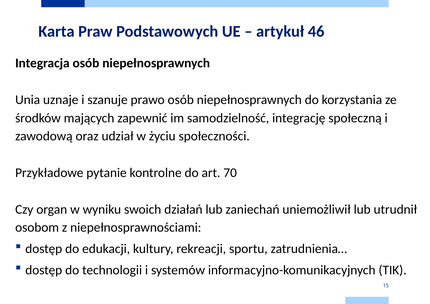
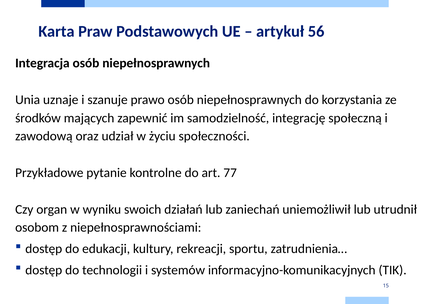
46: 46 -> 56 (316, 31)
70: 70 -> 77 (230, 173)
